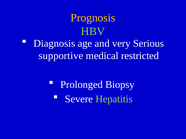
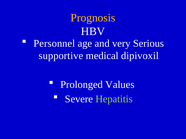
HBV colour: light green -> white (93, 31)
Diagnosis: Diagnosis -> Personnel (54, 44)
restricted: restricted -> dipivoxil (140, 56)
Biopsy: Biopsy -> Values (120, 85)
